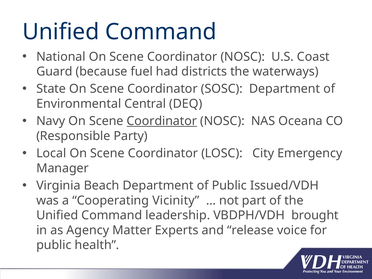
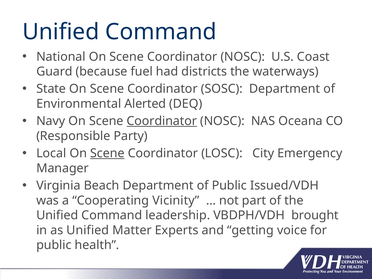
Central: Central -> Alerted (145, 104)
Scene underline: none -> present (107, 153)
as Agency: Agency -> Unified (88, 230)
release: release -> getting (250, 230)
